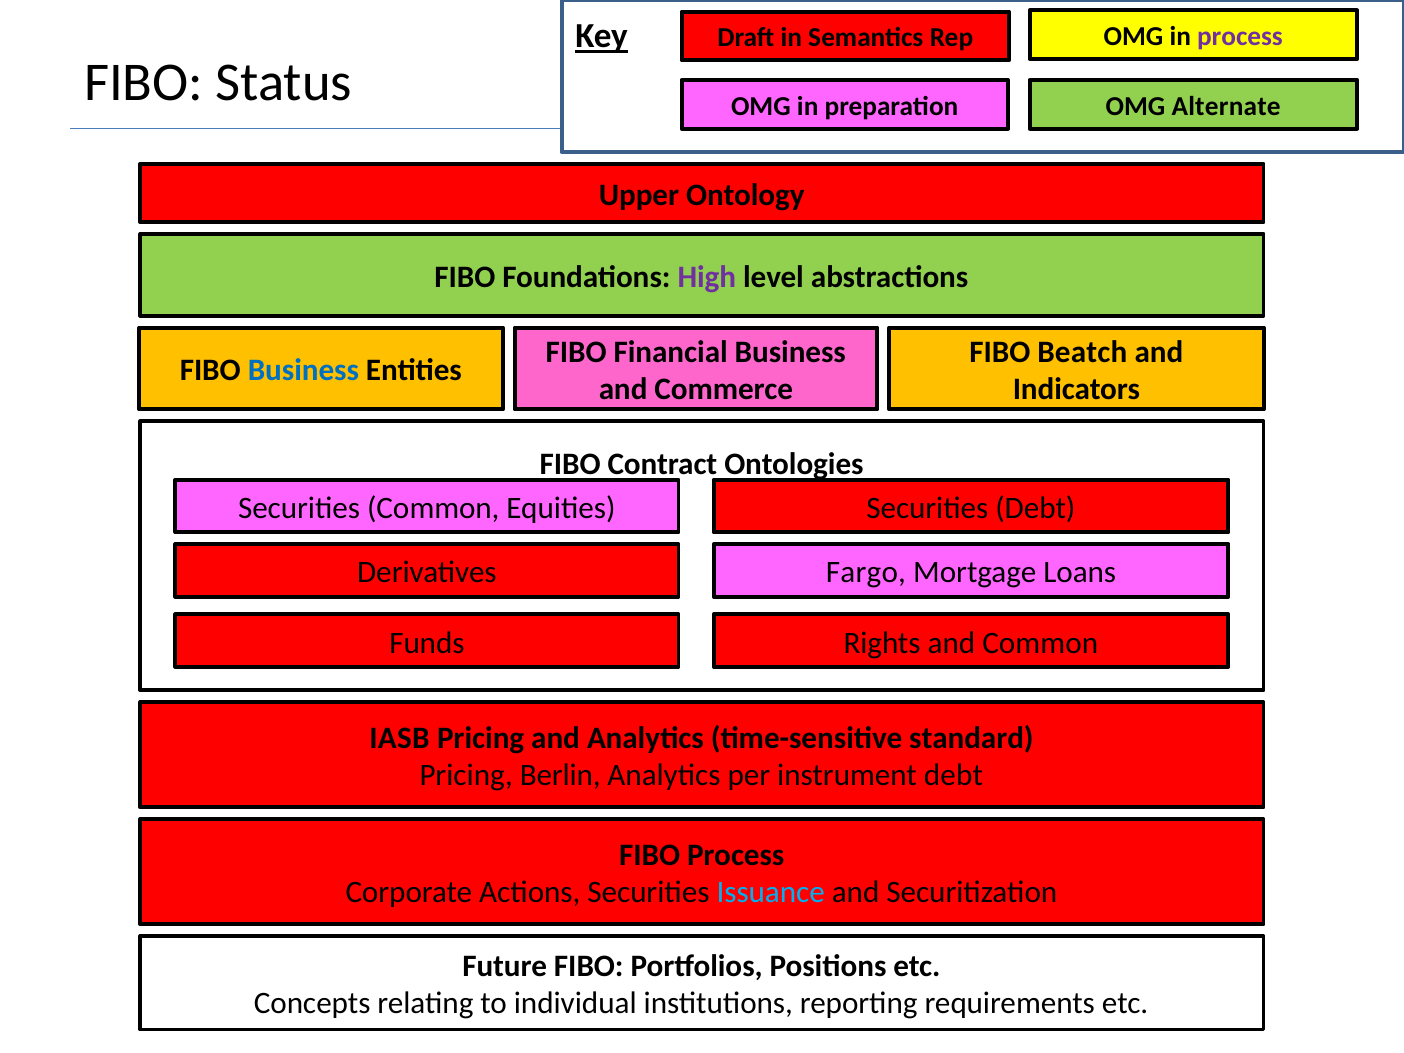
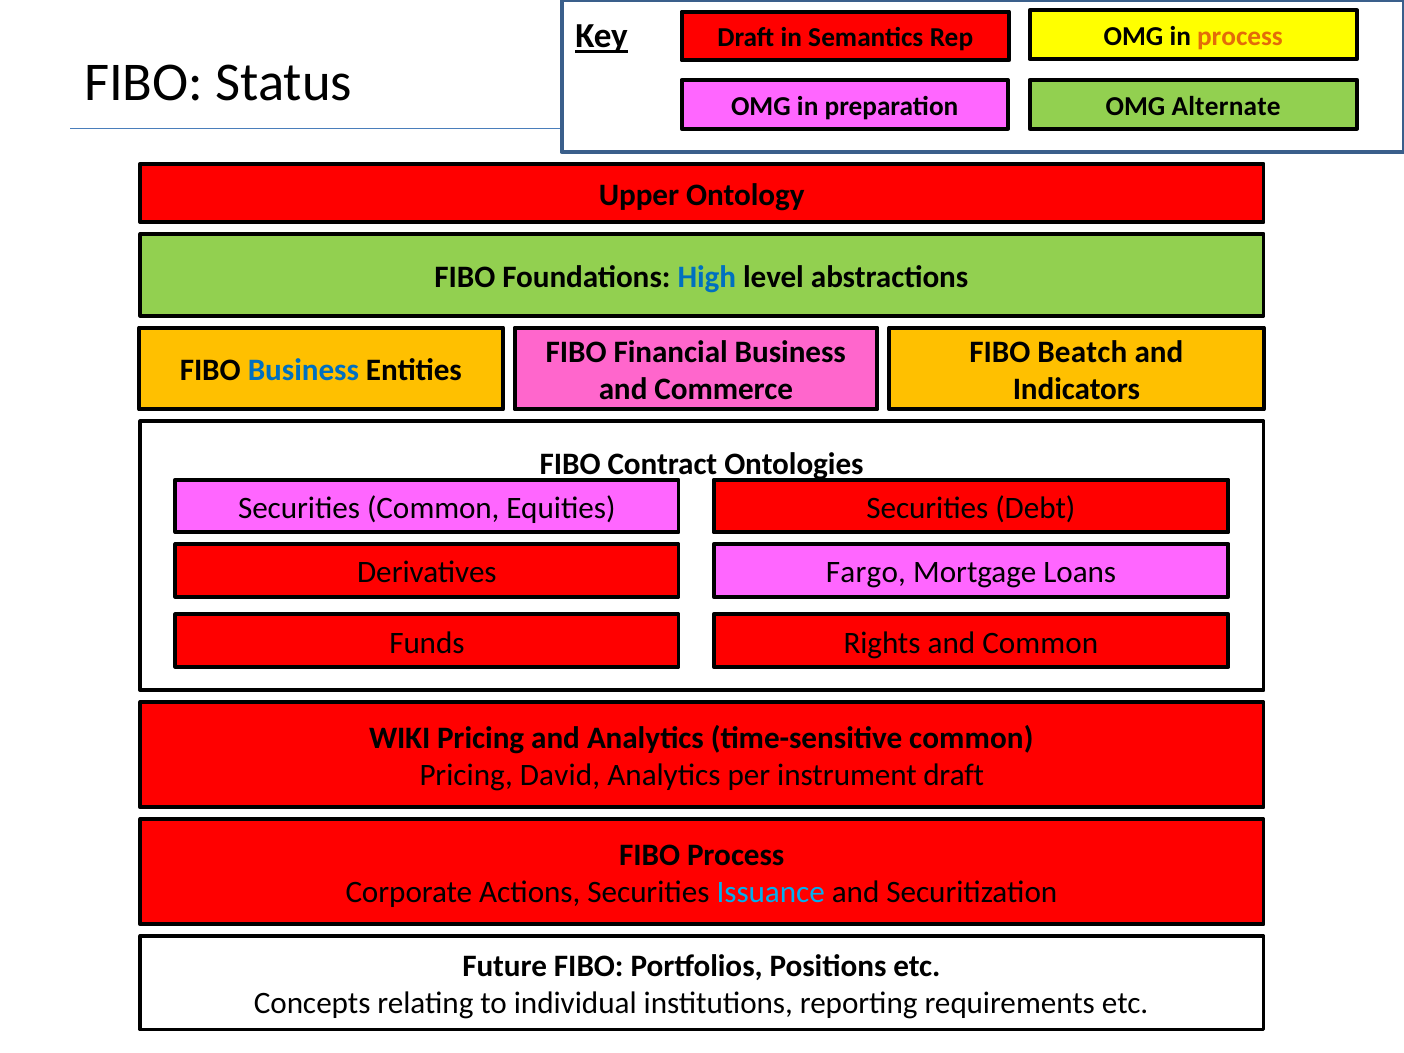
process colour: purple -> orange (1240, 37)
High colour: purple -> blue (707, 277)
IASB: IASB -> WIKI (400, 738)
time-sensitive standard: standard -> common (971, 738)
Berlin: Berlin -> David (560, 776)
instrument debt: debt -> draft (954, 776)
